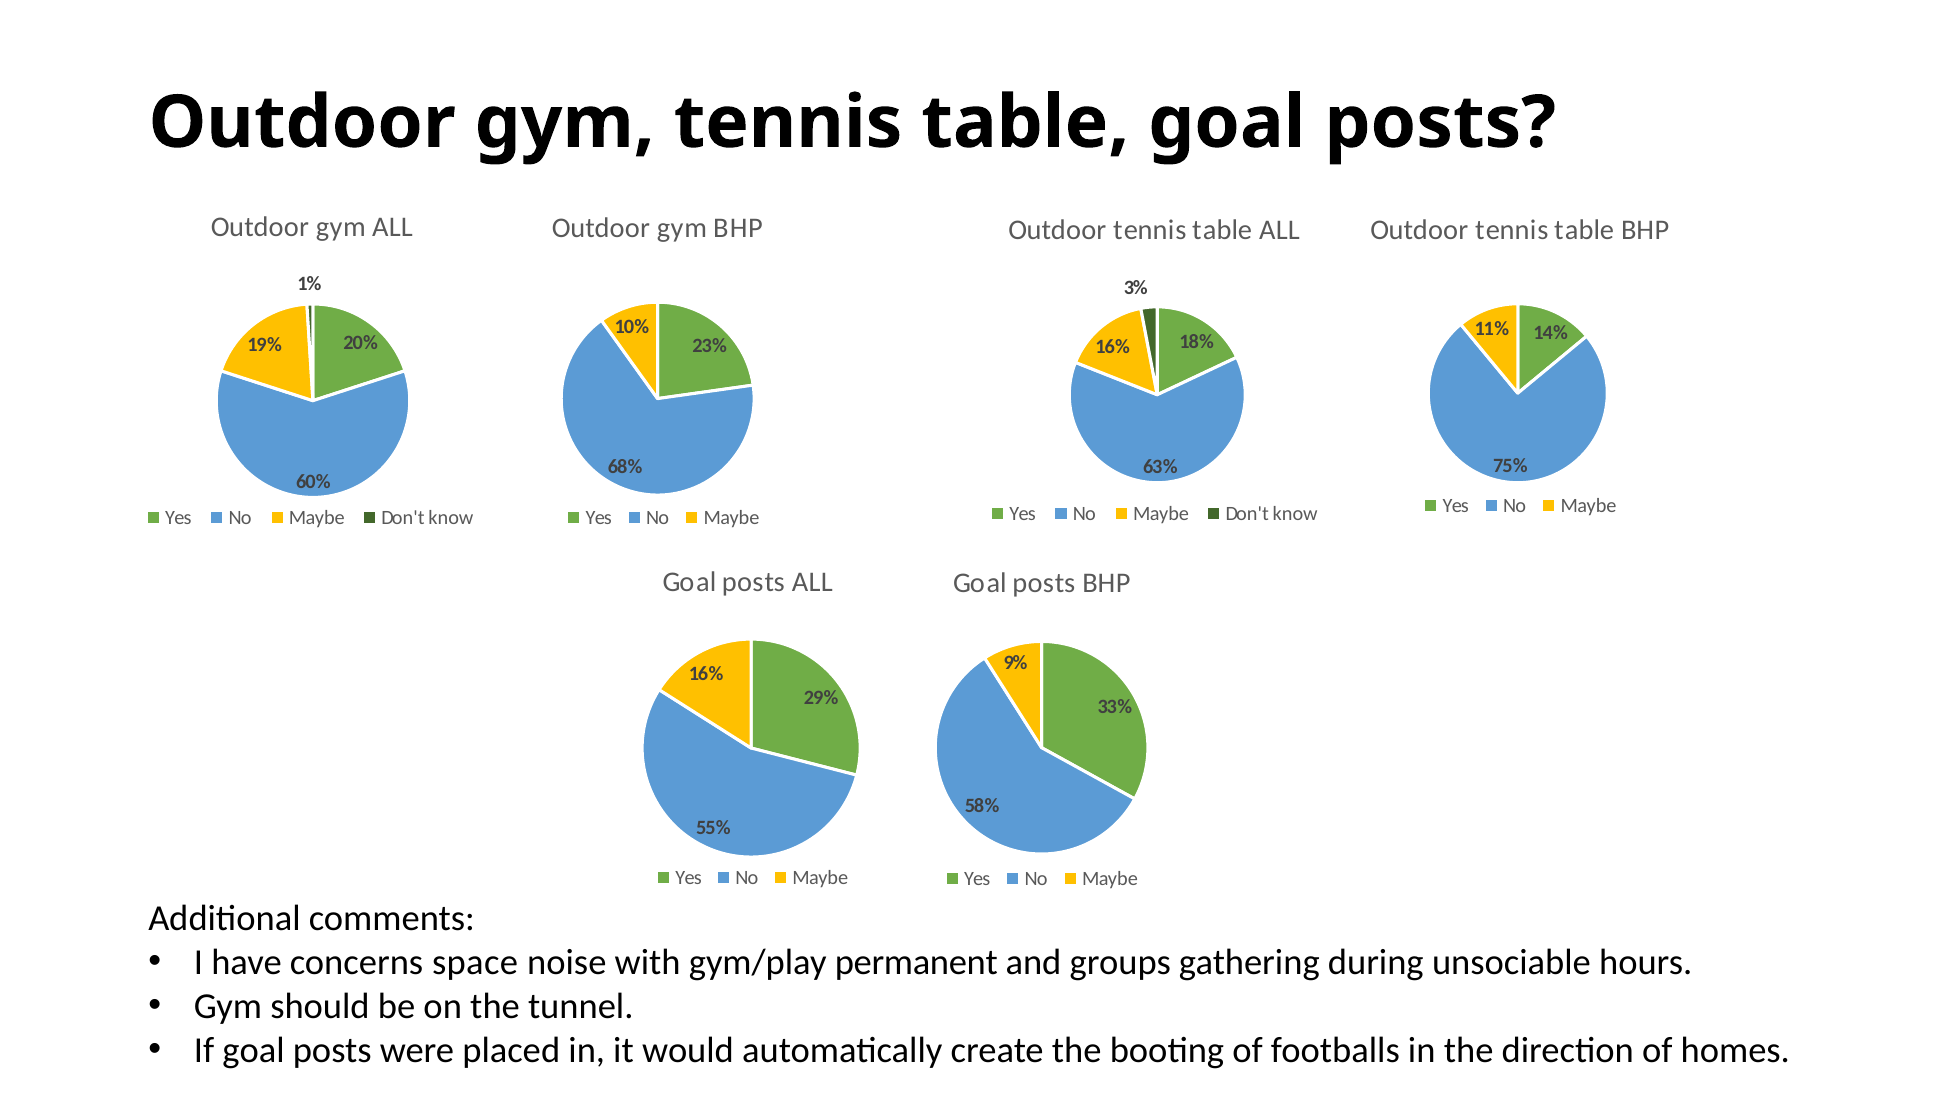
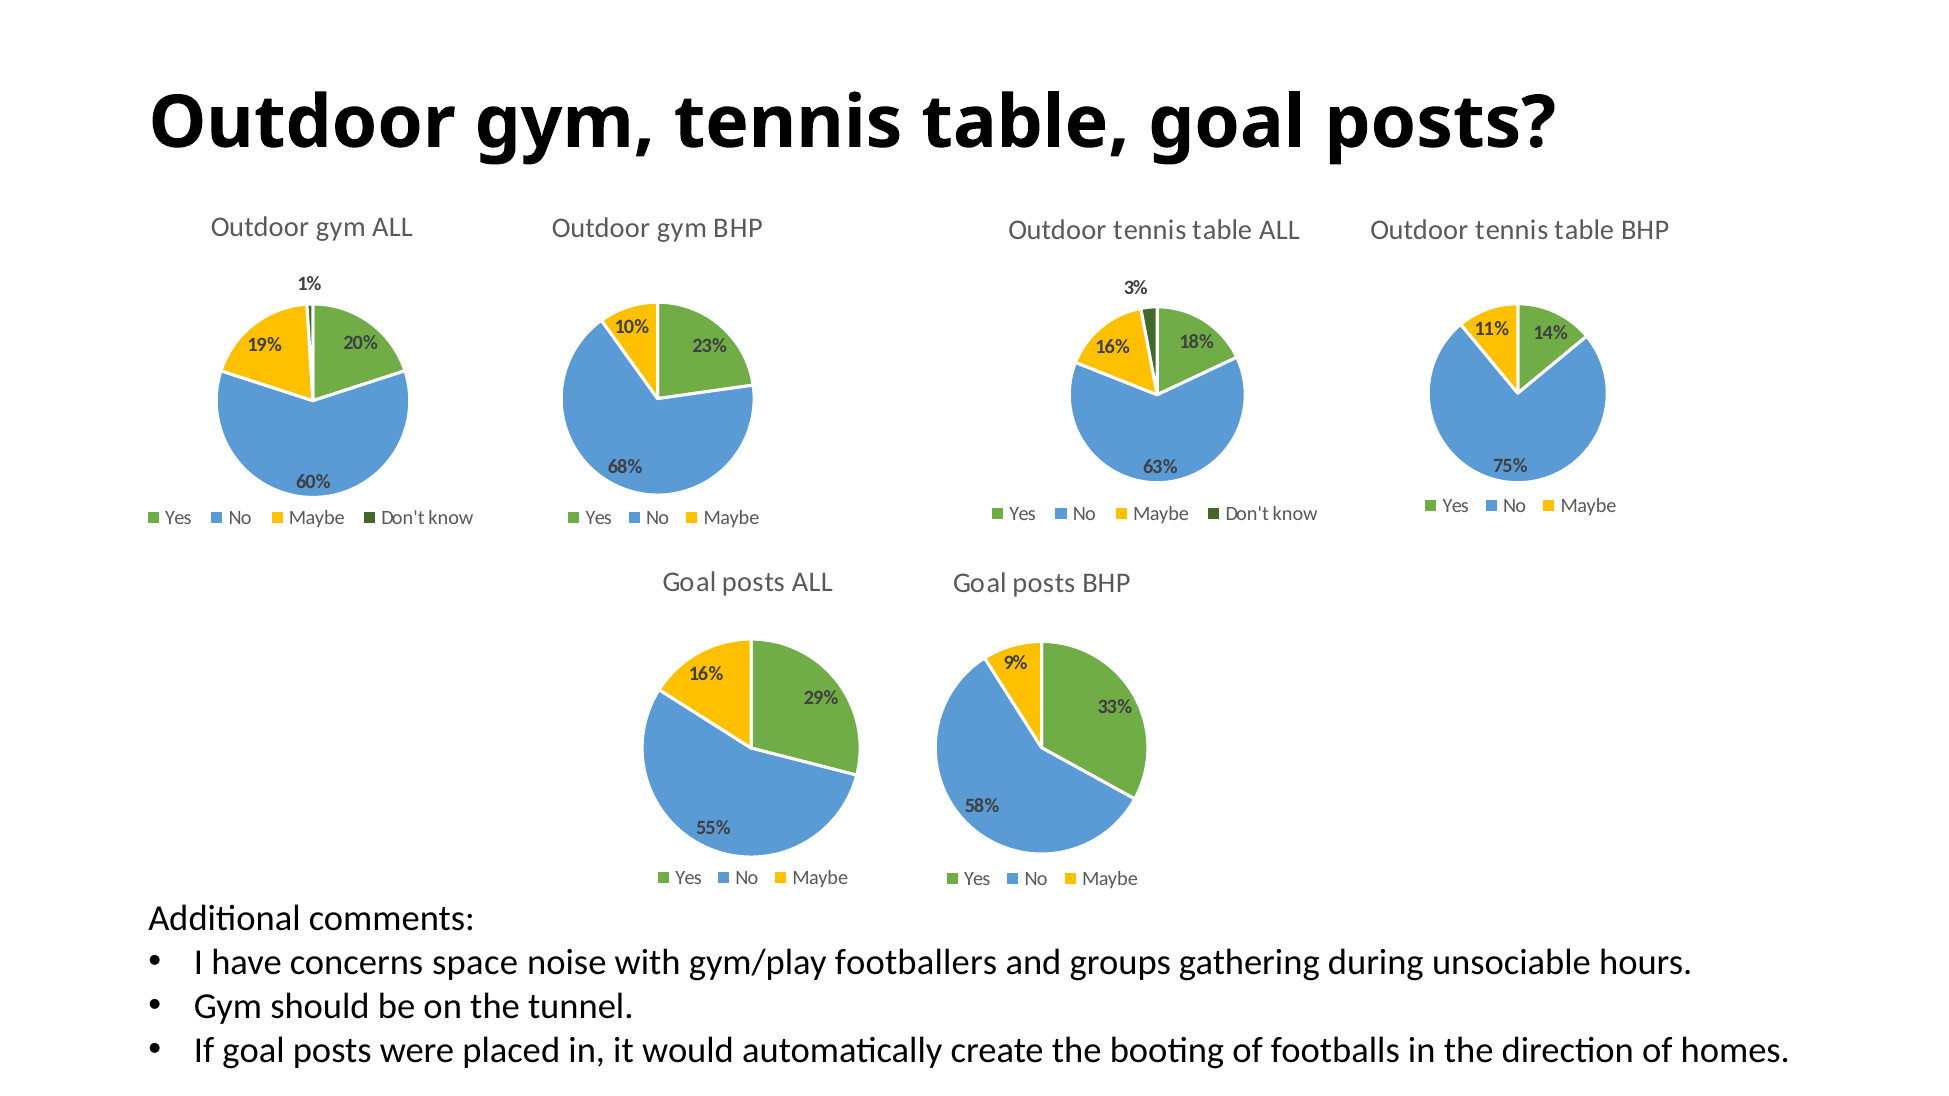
permanent: permanent -> footballers (916, 963)
